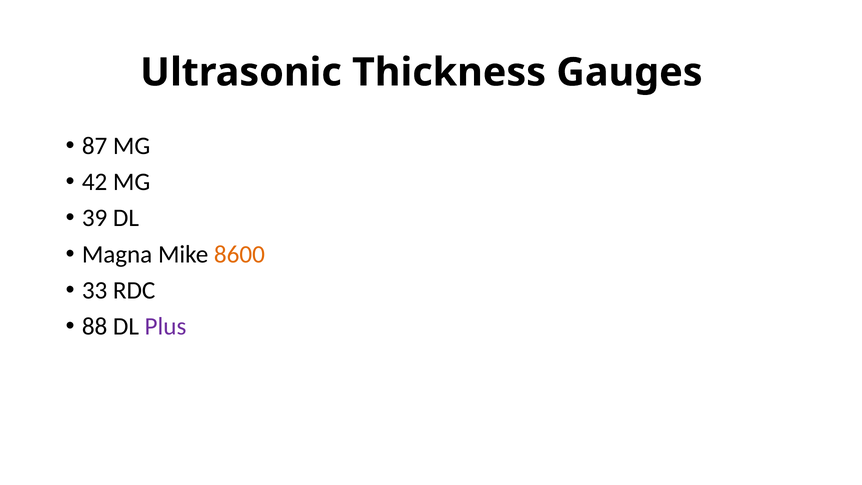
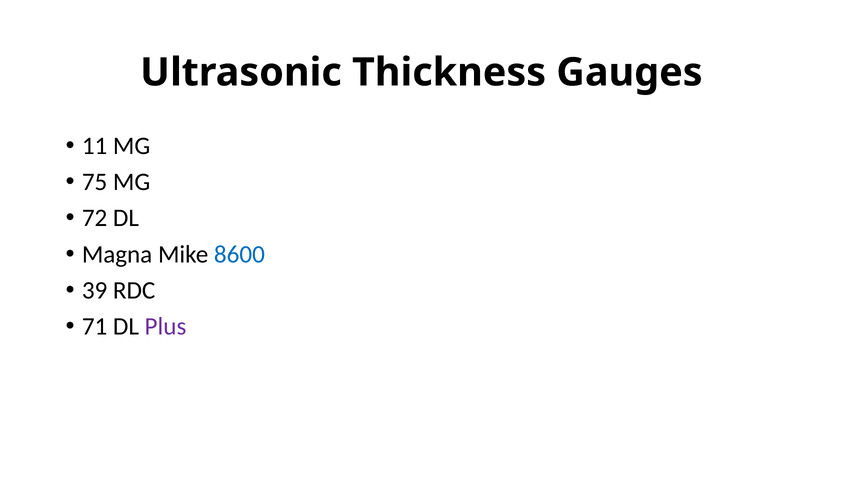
87: 87 -> 11 (95, 146)
42: 42 -> 75 (95, 182)
39: 39 -> 72 (95, 218)
8600 colour: orange -> blue (239, 254)
33: 33 -> 39 (95, 290)
88: 88 -> 71 (95, 326)
